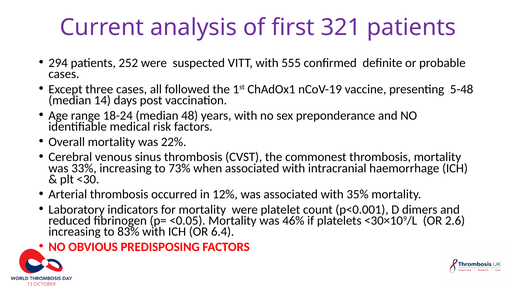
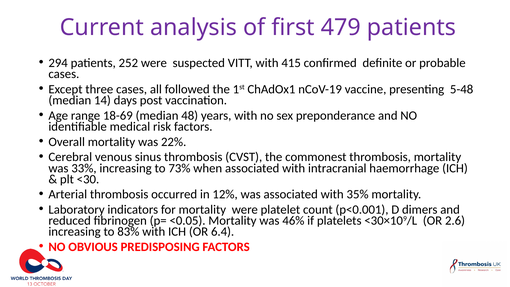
321: 321 -> 479 (341, 28)
555: 555 -> 415 (291, 63)
18-24: 18-24 -> 18-69 (118, 115)
